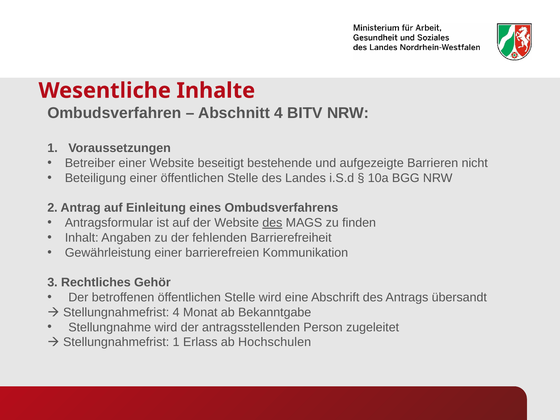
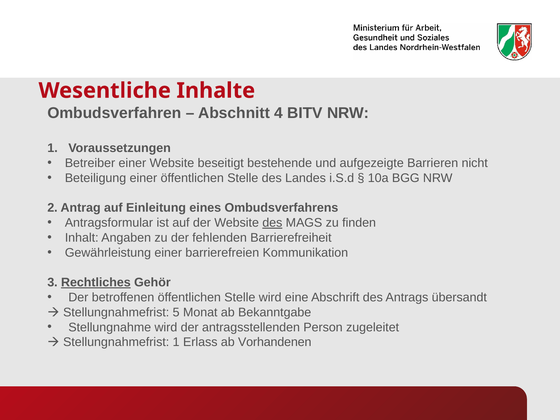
Rechtliches underline: none -> present (96, 282)
Stellungnahmefrist 4: 4 -> 5 (176, 312)
Hochschulen: Hochschulen -> Vorhandenen (275, 342)
